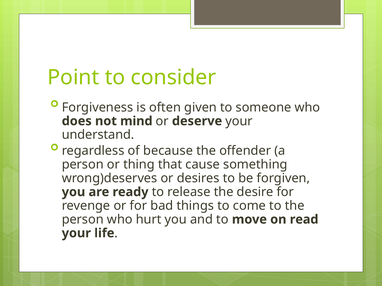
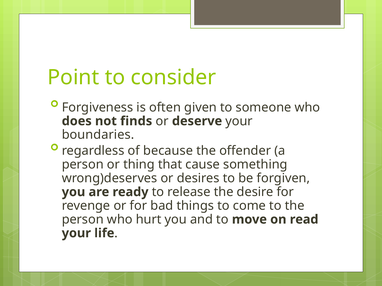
mind: mind -> finds (136, 121)
understand: understand -> boundaries (98, 135)
